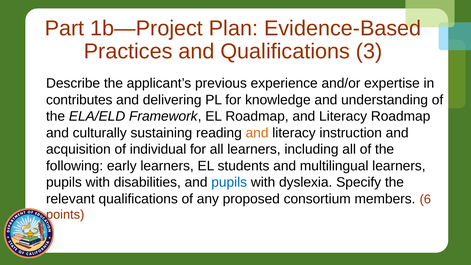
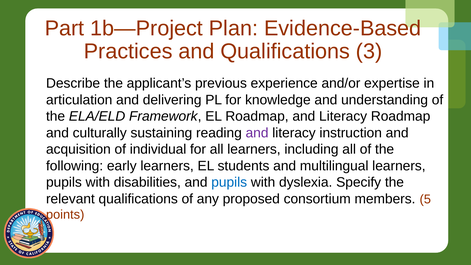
contributes: contributes -> articulation (79, 100)
and colour: orange -> purple (257, 133)
6: 6 -> 5 (425, 199)
